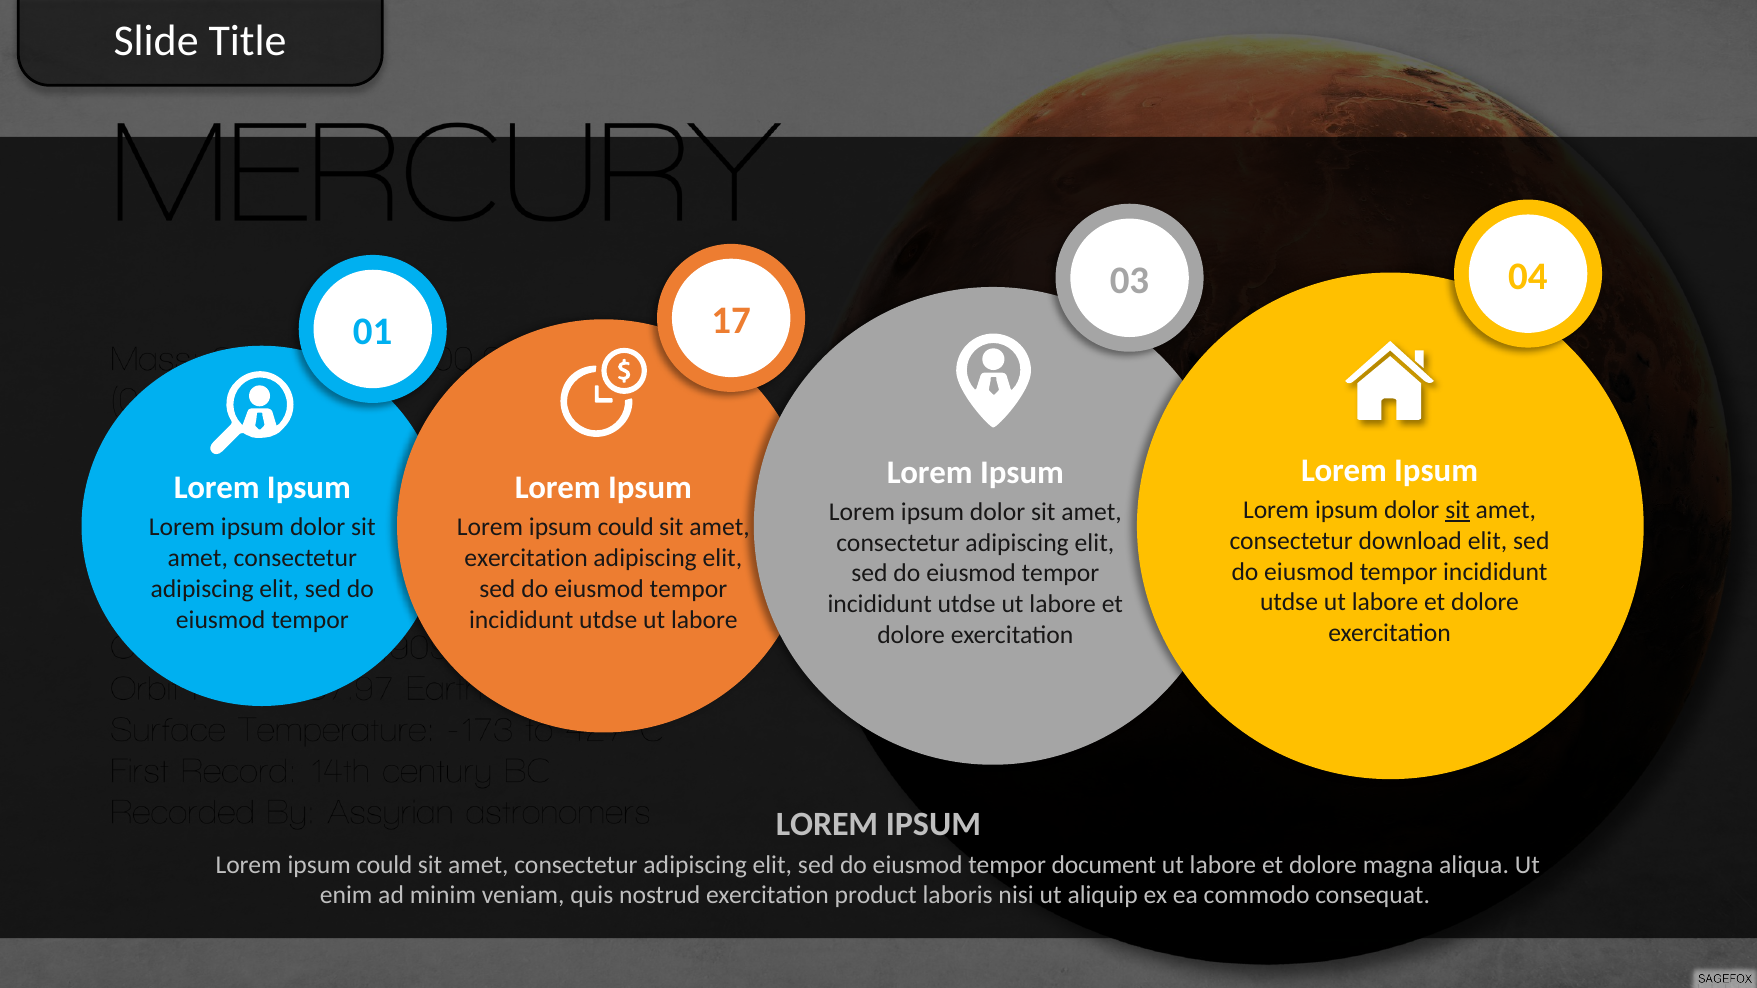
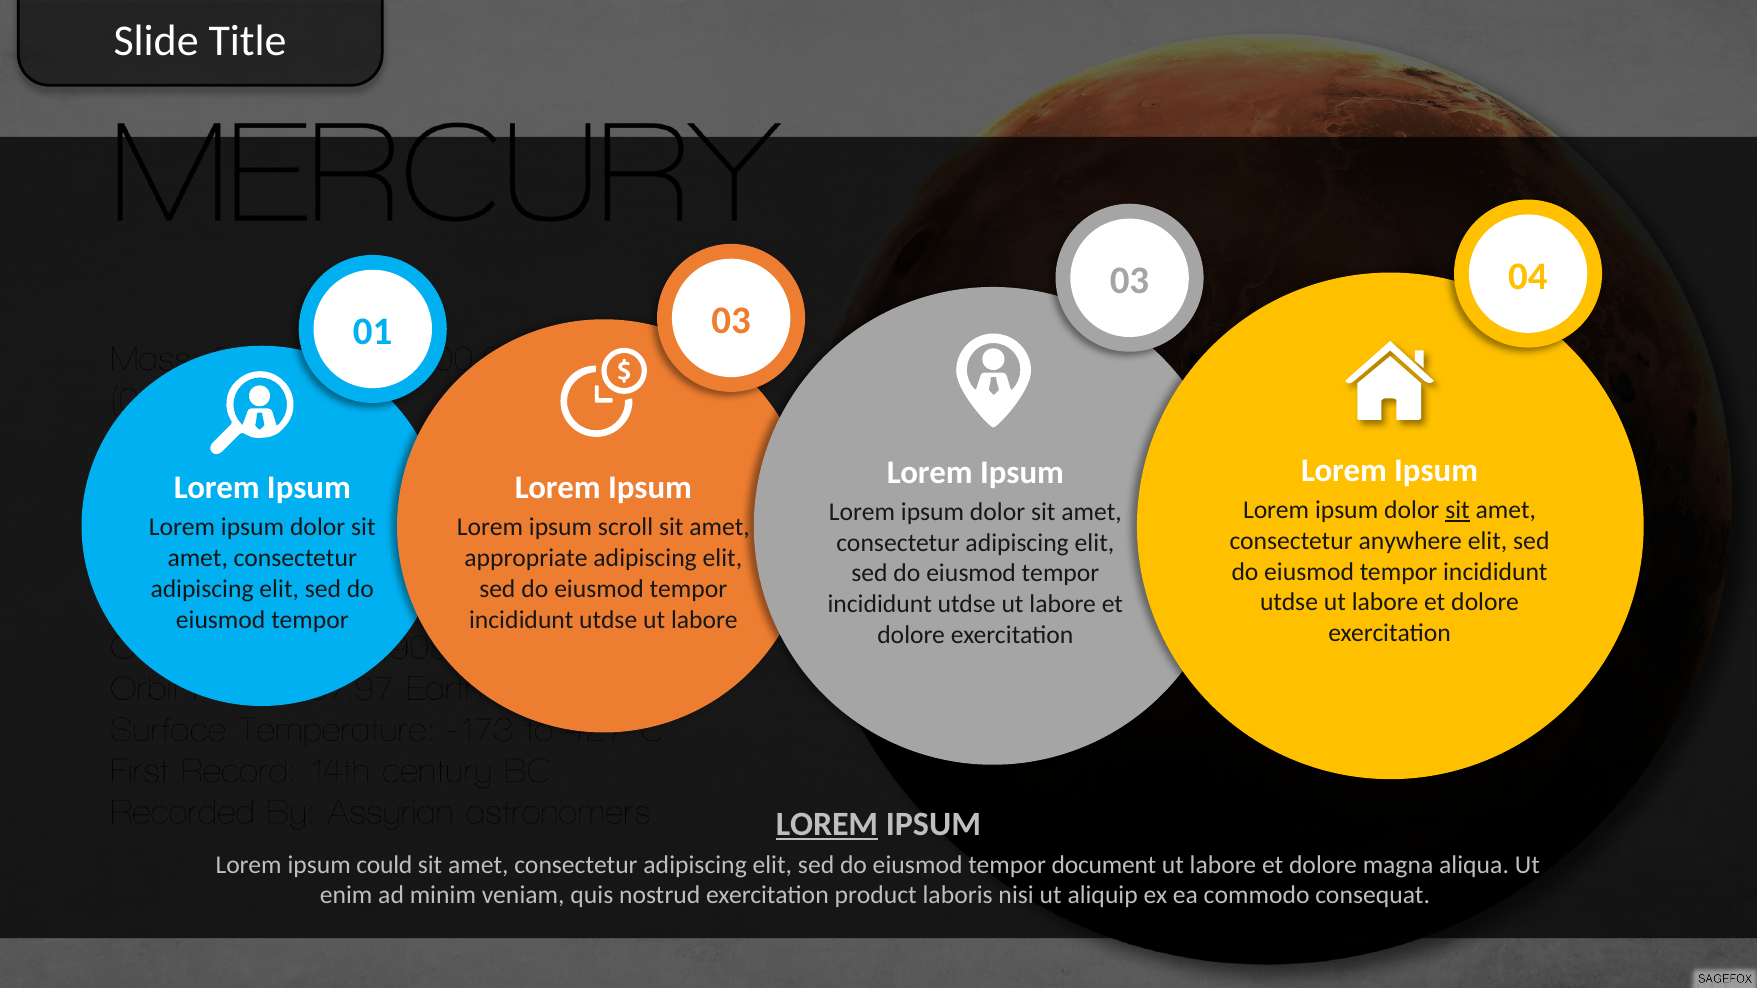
01 17: 17 -> 03 (731, 321)
could: could -> scroll (626, 528)
download: download -> anywhere (1410, 541)
exercitation: exercitation -> appropriate (526, 558)
LOREM underline: none -> present (827, 825)
